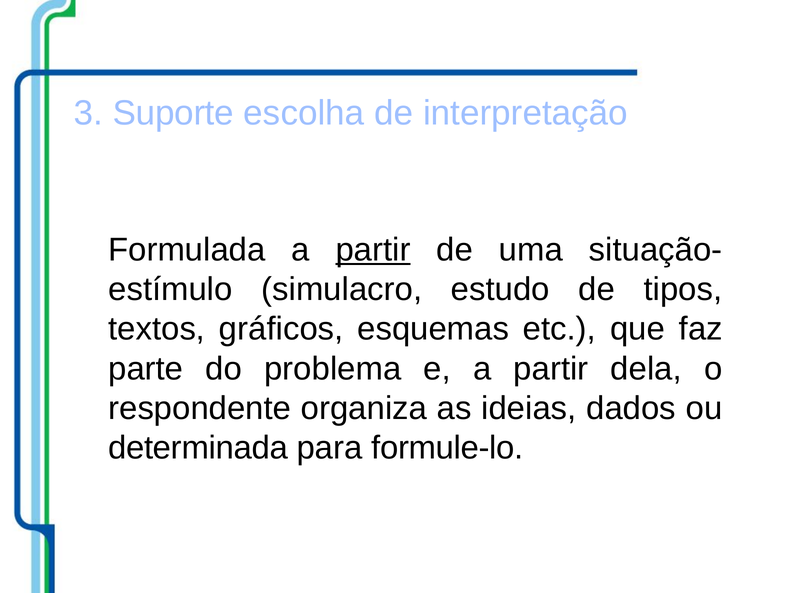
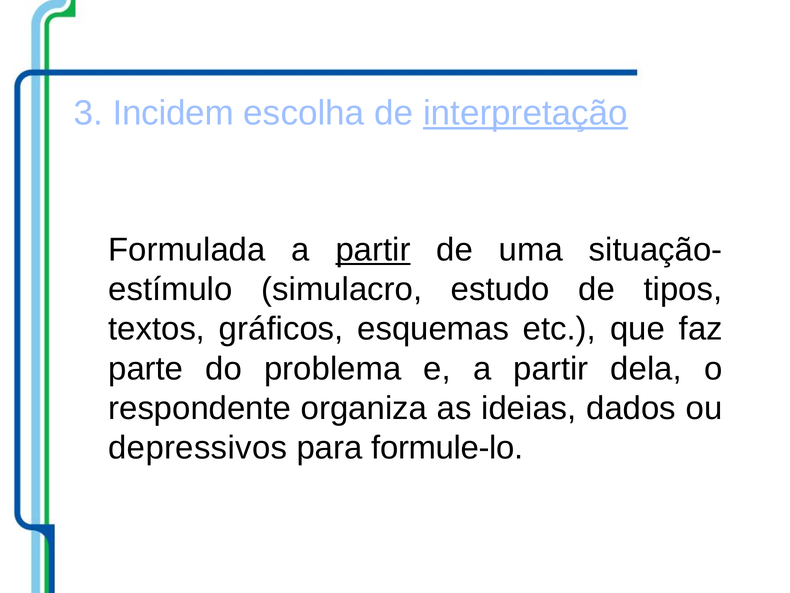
Suporte: Suporte -> Incidem (173, 113)
interpretação underline: none -> present (526, 113)
determinada: determinada -> depressivos (198, 447)
